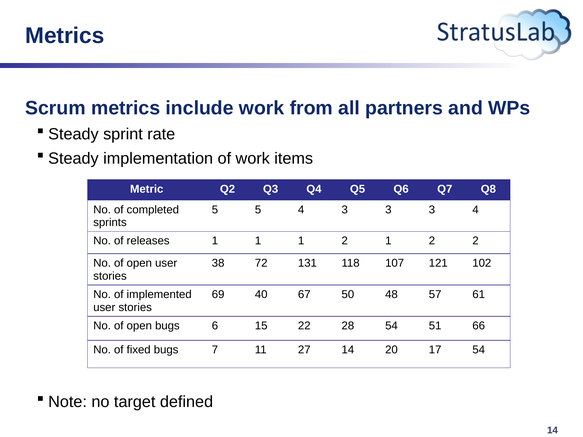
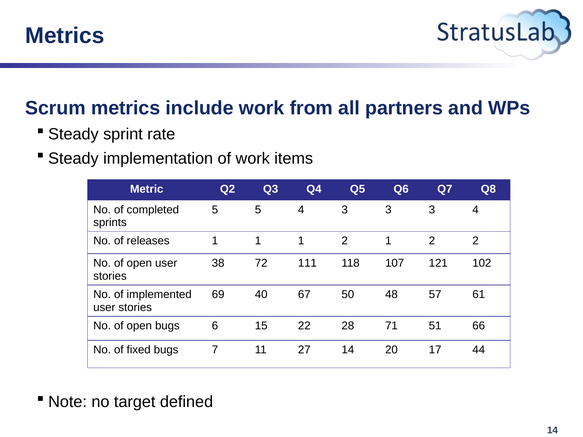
131: 131 -> 111 (307, 263)
28 54: 54 -> 71 (391, 326)
17 54: 54 -> 44 (479, 350)
